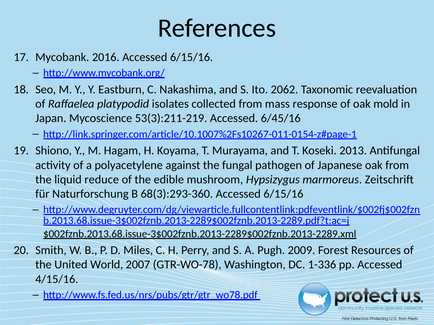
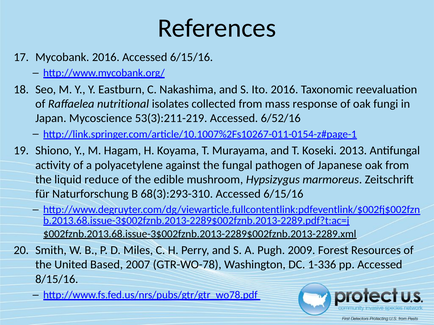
Ito 2062: 2062 -> 2016 (284, 90)
platypodid: platypodid -> nutritional (123, 104)
mold: mold -> fungi (386, 104)
6/45/16: 6/45/16 -> 6/52/16 (281, 119)
68(3):293-360: 68(3):293-360 -> 68(3):293-310 (177, 194)
World: World -> Based (107, 265)
4/15/16: 4/15/16 -> 8/15/16 (57, 280)
